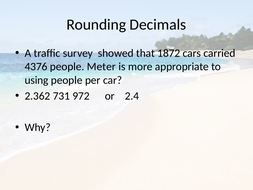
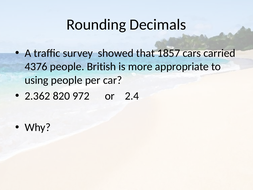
1872: 1872 -> 1857 (169, 53)
Meter: Meter -> British (101, 67)
731: 731 -> 820 (61, 96)
